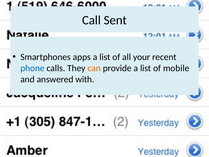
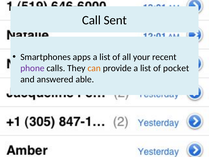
phone colour: blue -> purple (32, 68)
mobile: mobile -> pocket (176, 68)
with: with -> able (85, 79)
